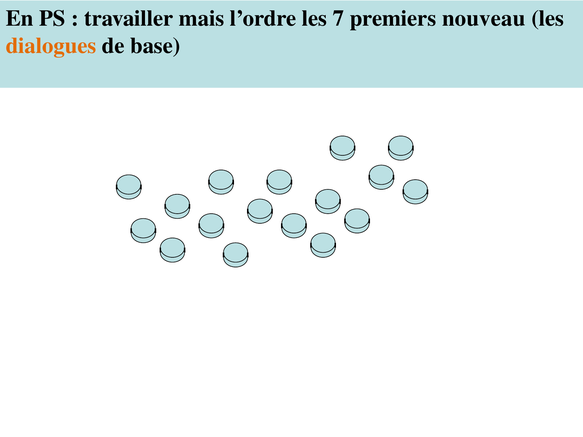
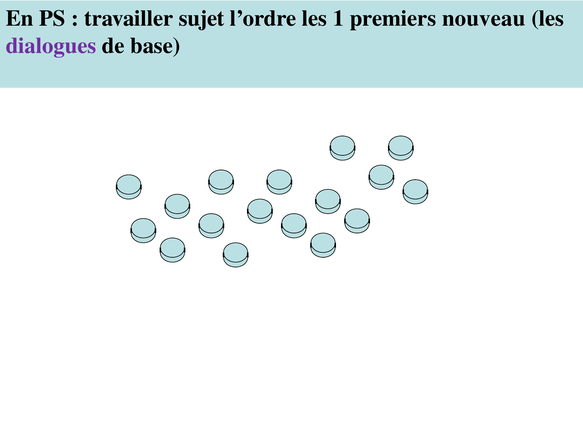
mais: mais -> sujet (202, 18)
7: 7 -> 1 (338, 18)
dialogues colour: orange -> purple (51, 46)
